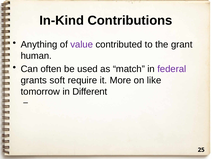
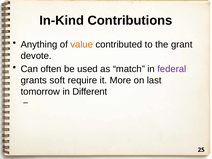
value colour: purple -> orange (82, 44)
human: human -> devote (36, 56)
like: like -> last (154, 80)
